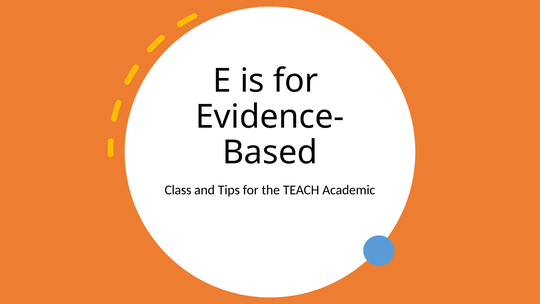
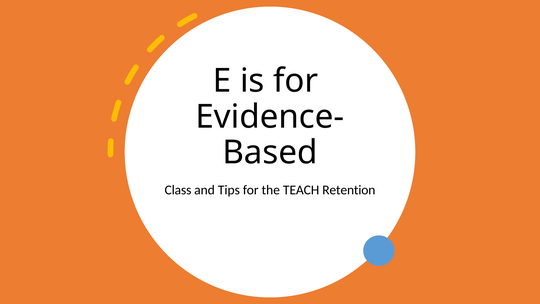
Academic: Academic -> Retention (349, 190)
